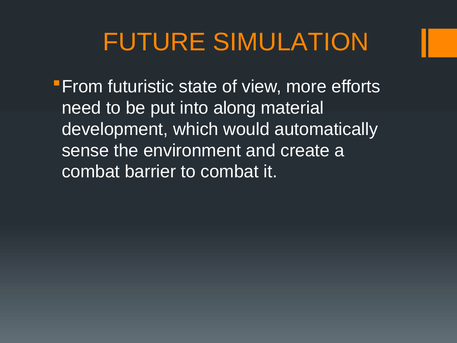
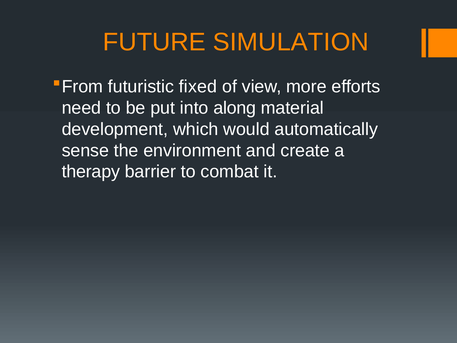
state: state -> fixed (198, 87)
combat: combat -> therapy (91, 172)
